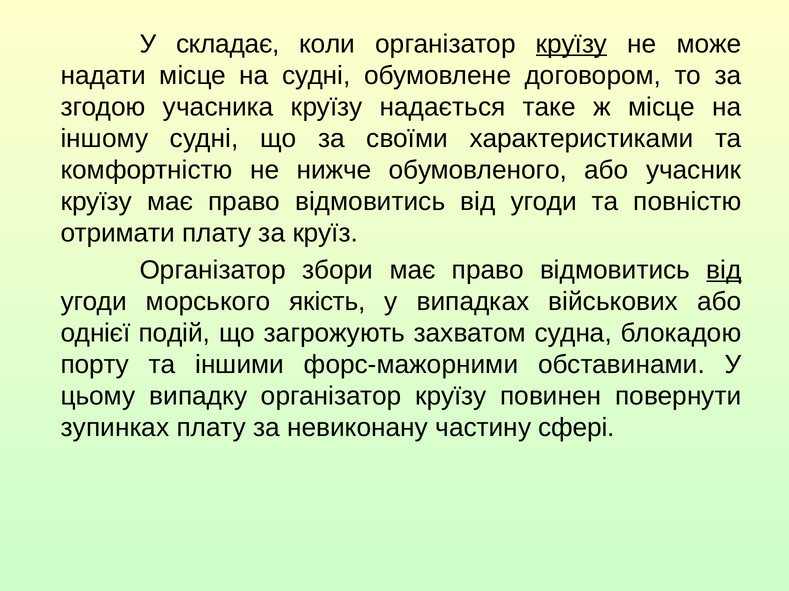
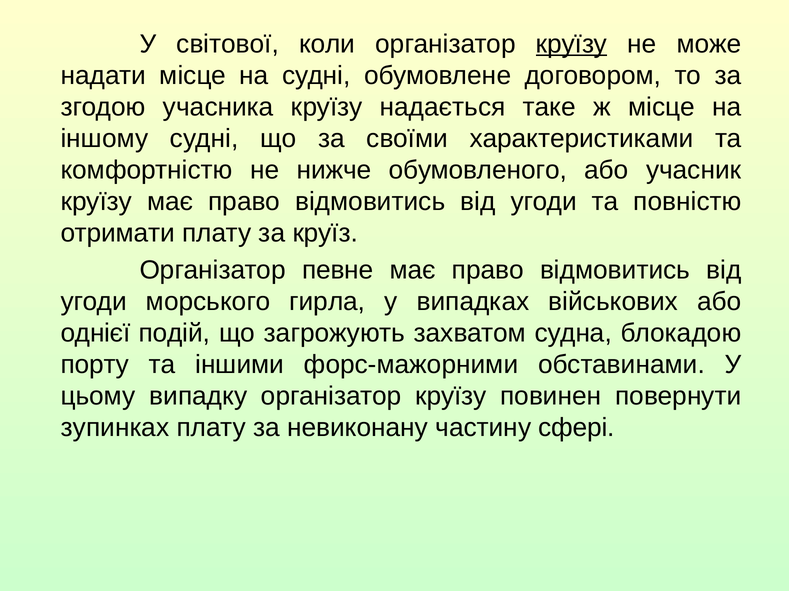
складає: складає -> світової (228, 44)
збори: збори -> певне (338, 270)
від underline: present -> none (724, 270)
якість: якість -> гирла (327, 302)
